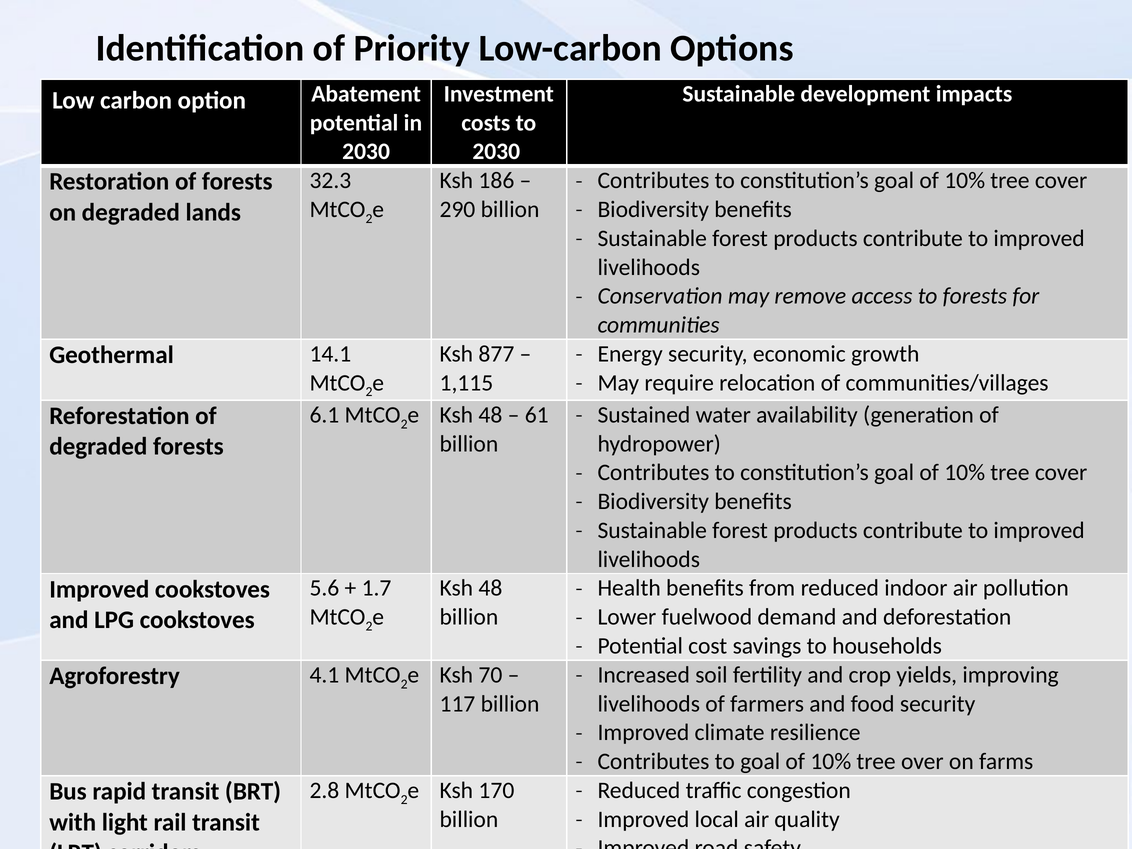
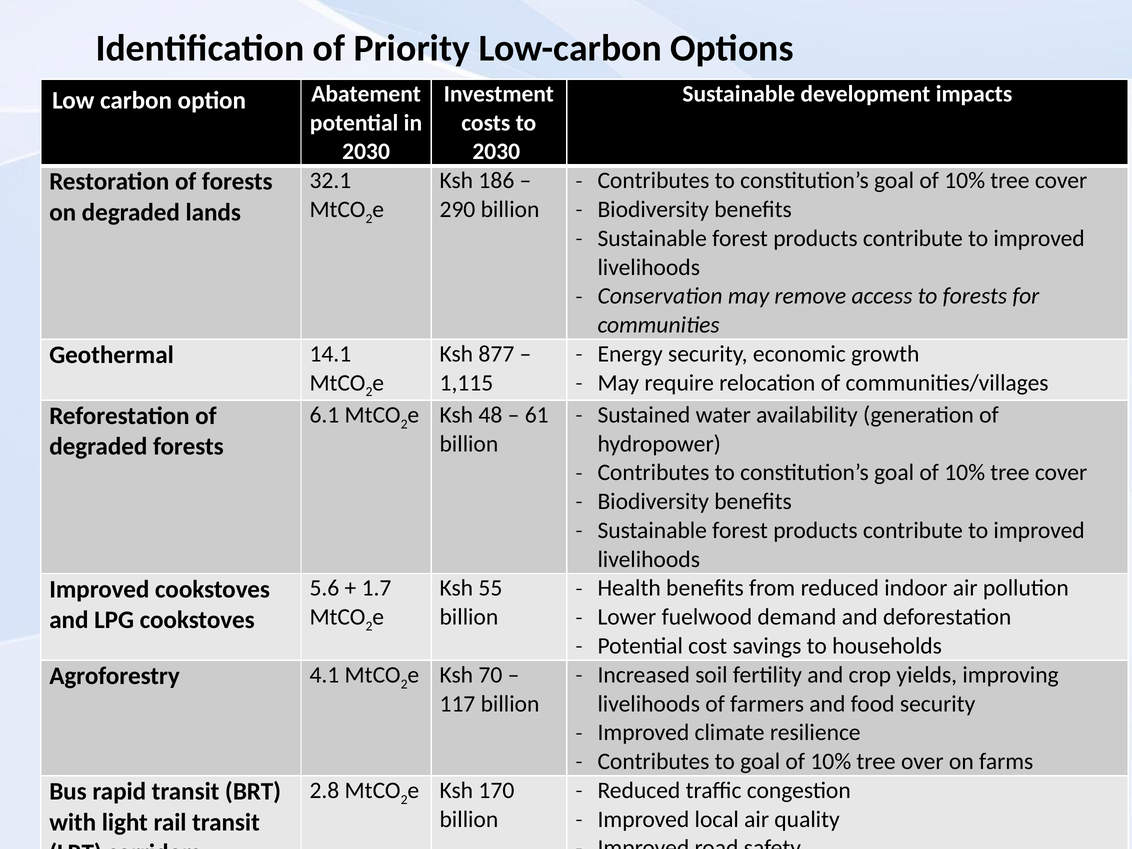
32.3: 32.3 -> 32.1 (330, 181)
48: 48 -> 55 (490, 588)
